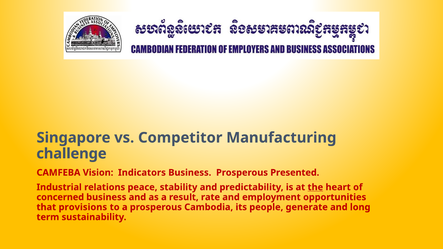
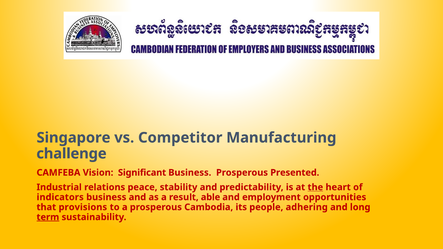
Indicators: Indicators -> Significant (142, 173)
concerned: concerned -> indicators (60, 197)
rate: rate -> able (210, 197)
generate: generate -> adhering (307, 207)
term underline: none -> present (48, 217)
